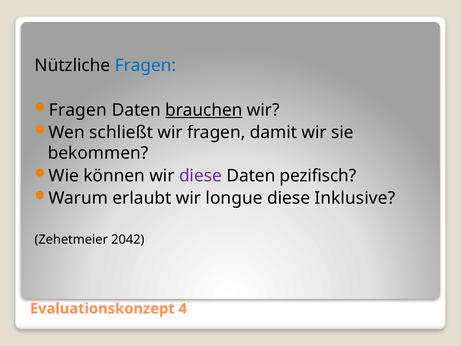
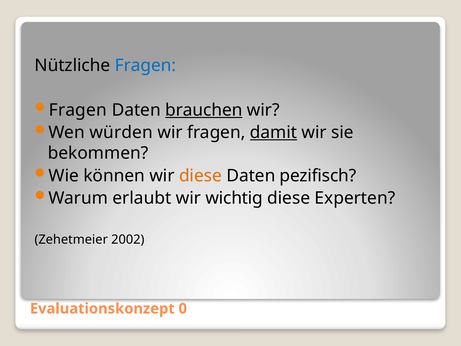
schließt: schließt -> würden (121, 132)
damit underline: none -> present (273, 132)
diese colour: purple -> orange (200, 175)
longue: longue -> wichtig (234, 198)
Inklusive: Inklusive -> Experten (355, 198)
2042: 2042 -> 2002 (128, 240)
4: 4 -> 0 (183, 308)
